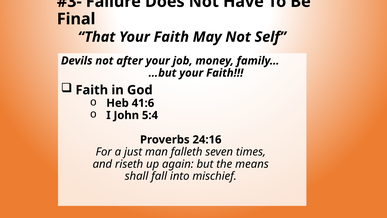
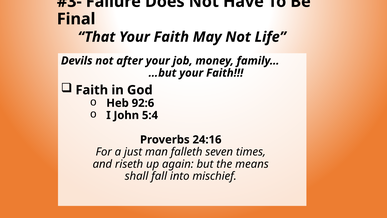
Self: Self -> Life (270, 37)
41:6: 41:6 -> 92:6 (143, 103)
